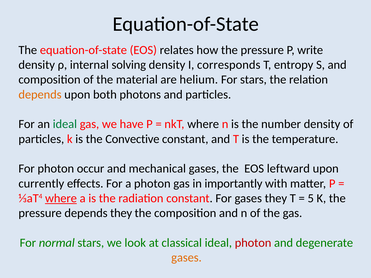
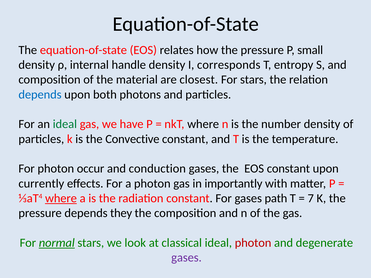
write: write -> small (310, 50)
solving: solving -> handle (129, 65)
helium: helium -> closest (199, 80)
depends colour: orange -> blue (40, 95)
mechanical: mechanical -> conduction (157, 169)
EOS leftward: leftward -> constant (288, 169)
gases they: they -> path (276, 198)
5: 5 -> 7 (311, 198)
normal underline: none -> present (57, 243)
gases colour: orange -> purple (186, 258)
